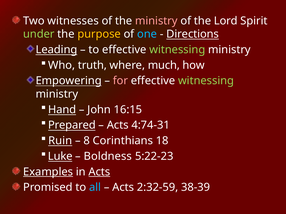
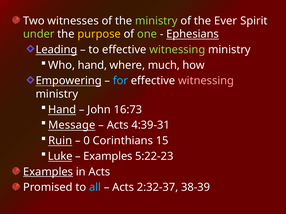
ministry colour: pink -> light green (156, 21)
Lord: Lord -> Ever (226, 21)
one colour: light blue -> light green (147, 34)
Directions: Directions -> Ephesians (193, 34)
Who truth: truth -> hand (92, 65)
for colour: pink -> light blue (121, 81)
witnessing colour: light green -> pink (206, 81)
16:15: 16:15 -> 16:73 (128, 110)
Prepared: Prepared -> Message (72, 125)
4:74-31: 4:74-31 -> 4:39-31 (151, 125)
8: 8 -> 0 (87, 141)
18: 18 -> 15 (162, 141)
Boldness: Boldness -> Examples (108, 157)
Acts underline: present -> none (99, 172)
2:32-59: 2:32-59 -> 2:32-37 (158, 188)
